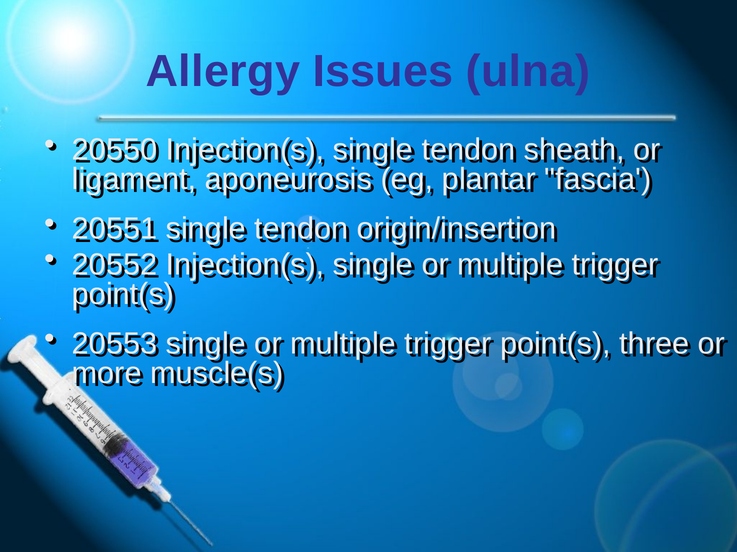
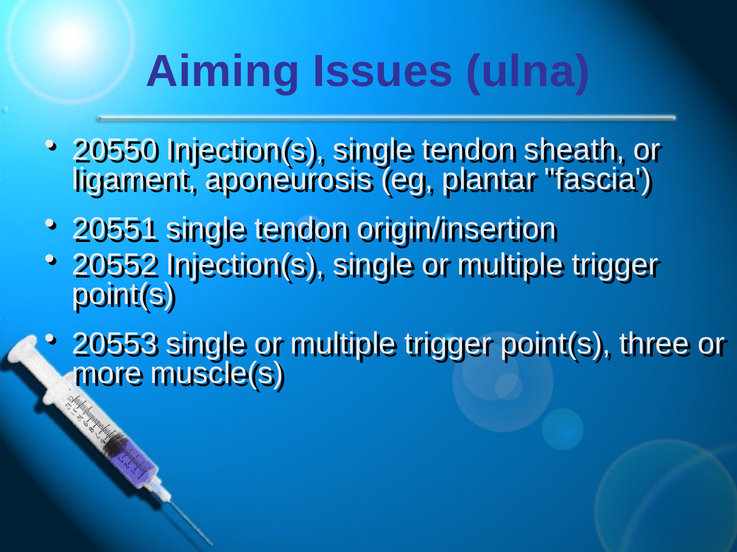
Allergy: Allergy -> Aiming (223, 71)
